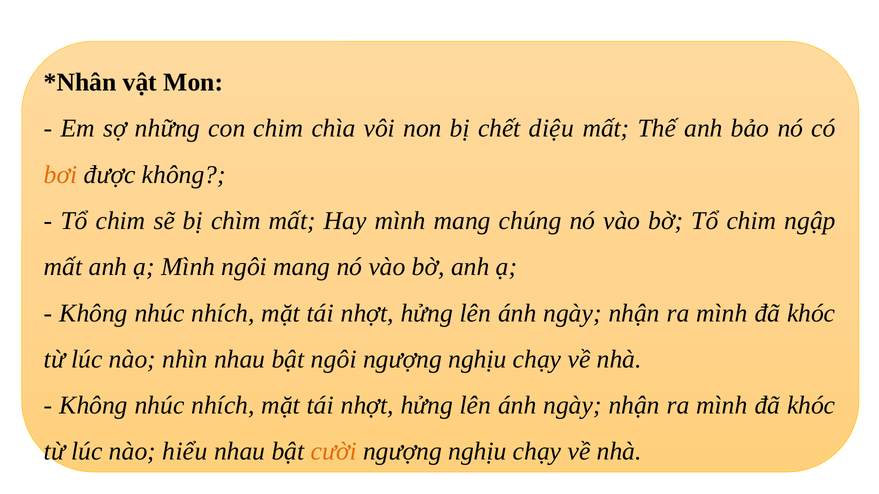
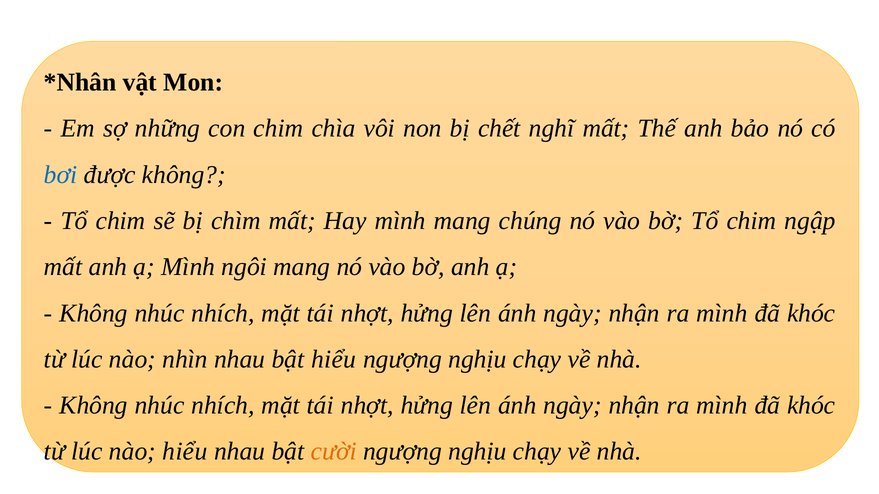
diệu: diệu -> nghĩ (552, 129)
bơi colour: orange -> blue (61, 175)
bật ngôi: ngôi -> hiểu (334, 360)
